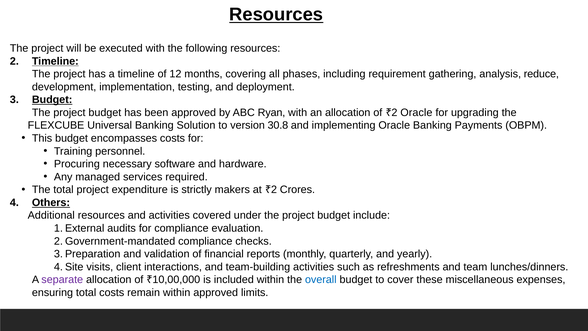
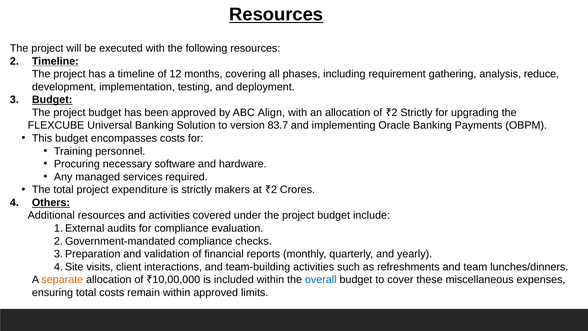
Ryan: Ryan -> Align (271, 113)
Oracle: Oracle -> Strictly (416, 113)
30.8: 30.8 -> 83.7 (278, 125)
separate colour: purple -> orange (62, 280)
